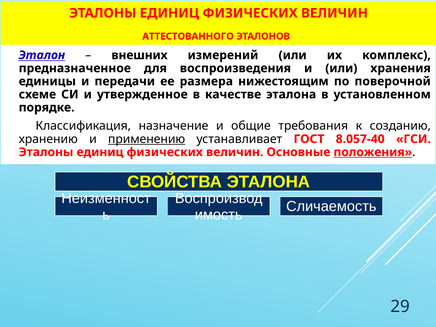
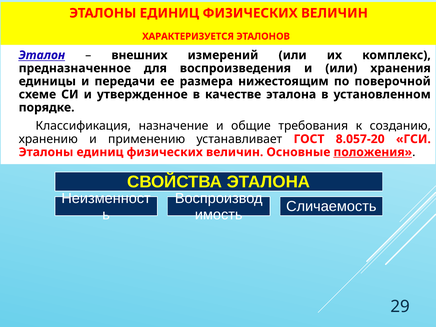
АТТЕСТОВАННОГО: АТТЕСТОВАННОГО -> ХАРАКТЕРИЗУЕТСЯ (188, 36)
применению underline: present -> none (147, 139)
8.057-40: 8.057-40 -> 8.057-20 (360, 139)
